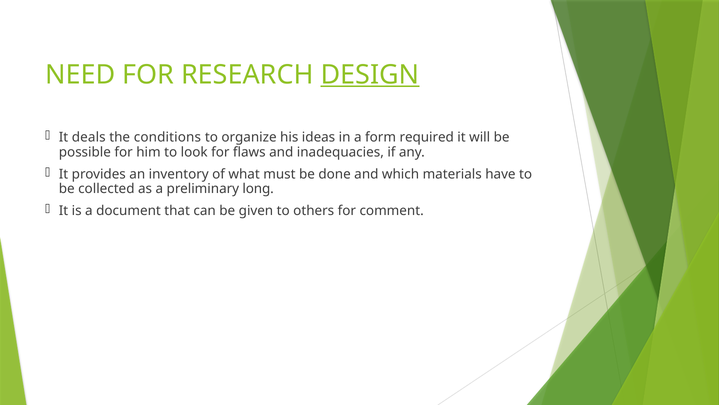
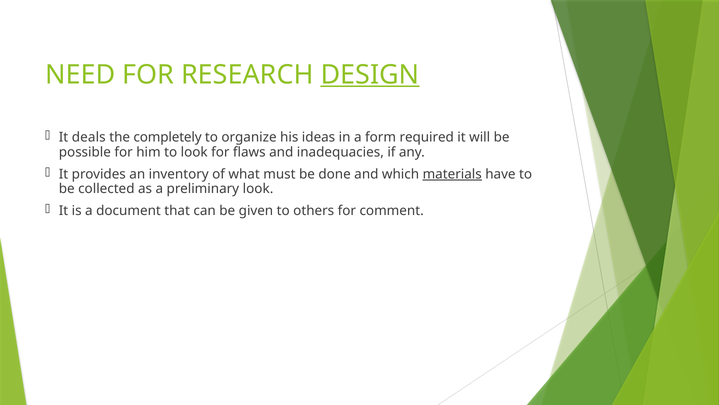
conditions: conditions -> completely (168, 137)
materials underline: none -> present (452, 174)
preliminary long: long -> look (258, 189)
